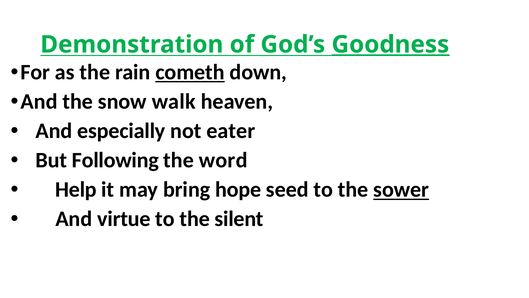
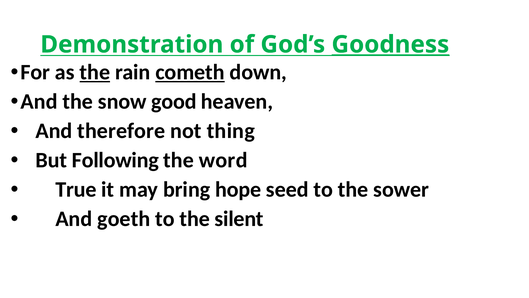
the underline: none -> present (95, 72)
walk: walk -> good (174, 102)
especially: especially -> therefore (121, 131)
eater: eater -> thing (231, 131)
Help: Help -> True (76, 189)
sower underline: present -> none (401, 189)
virtue: virtue -> goeth (124, 219)
